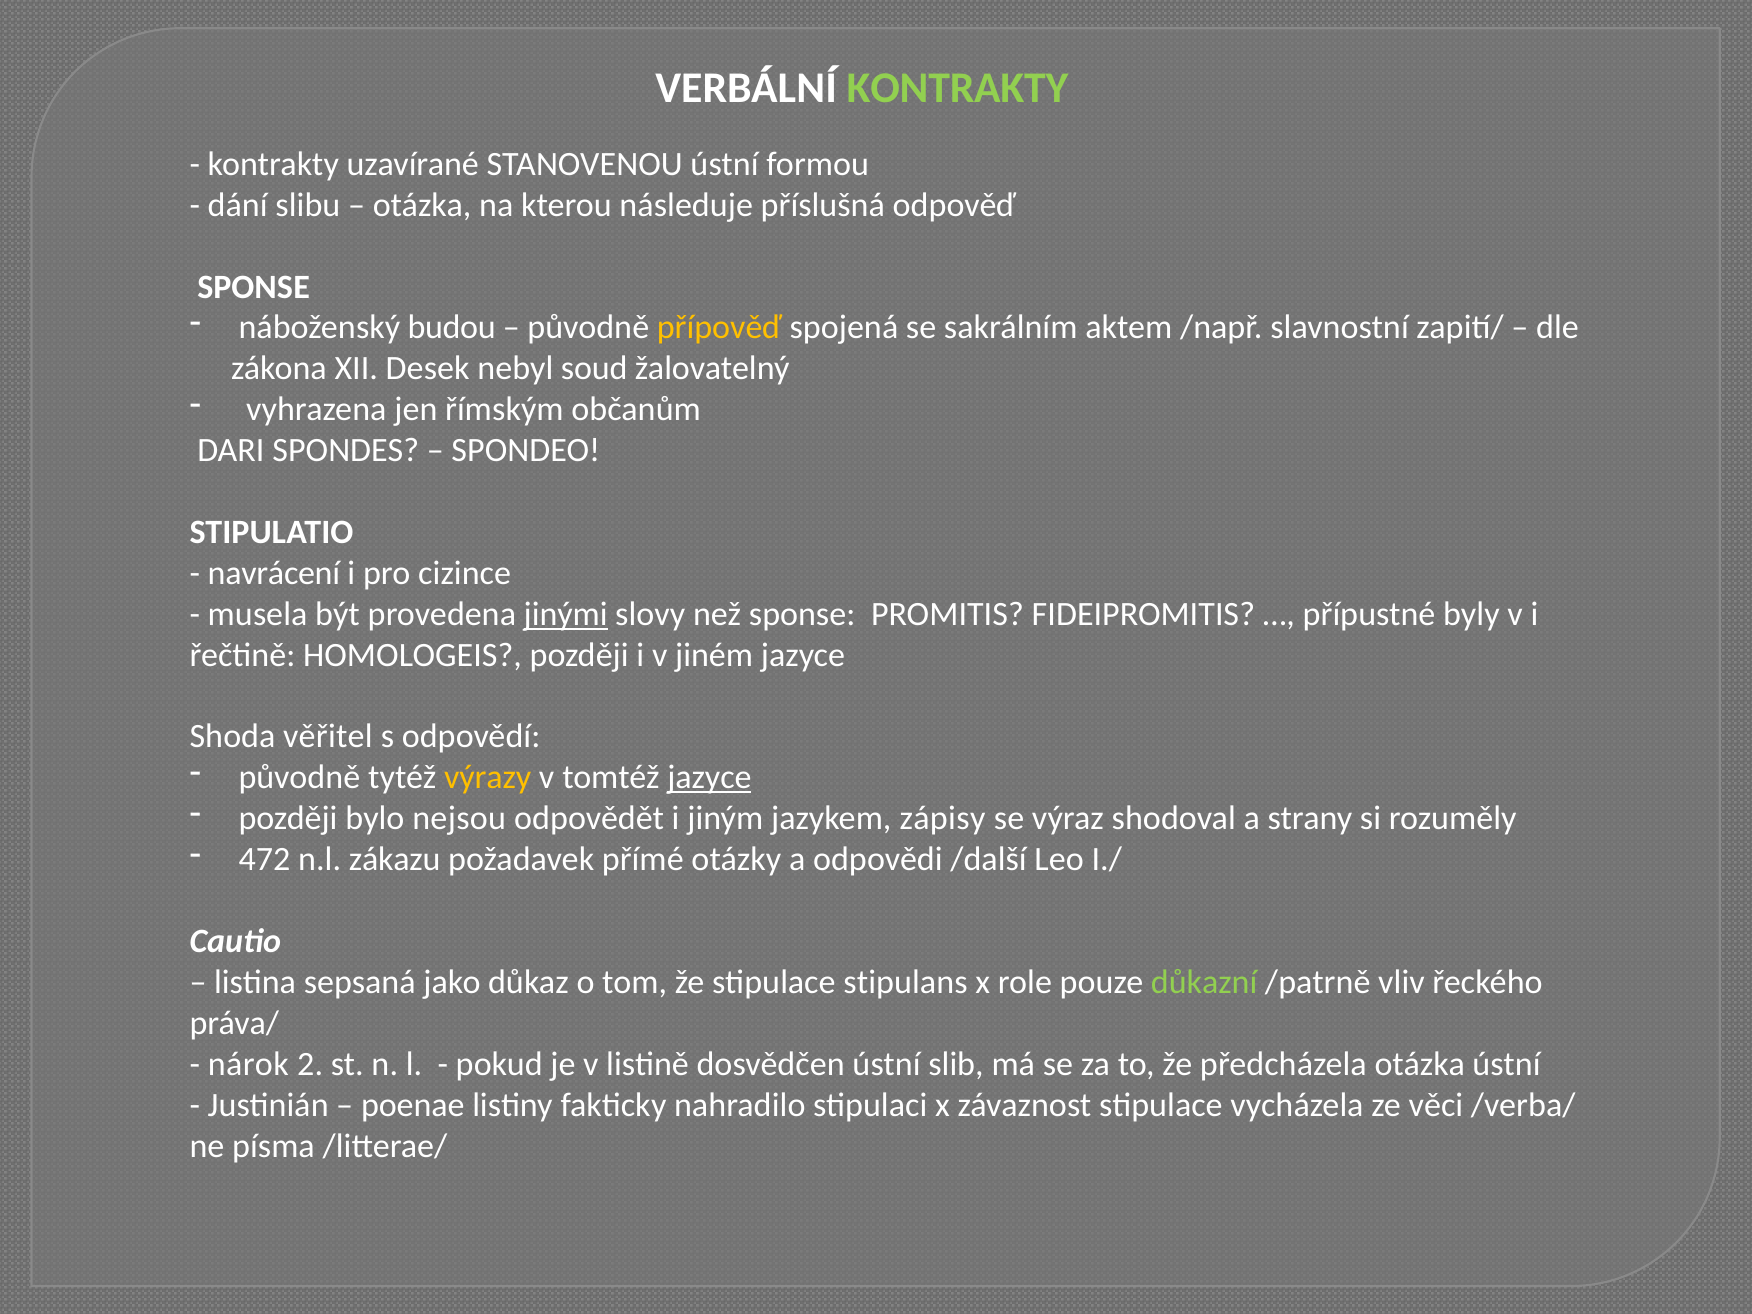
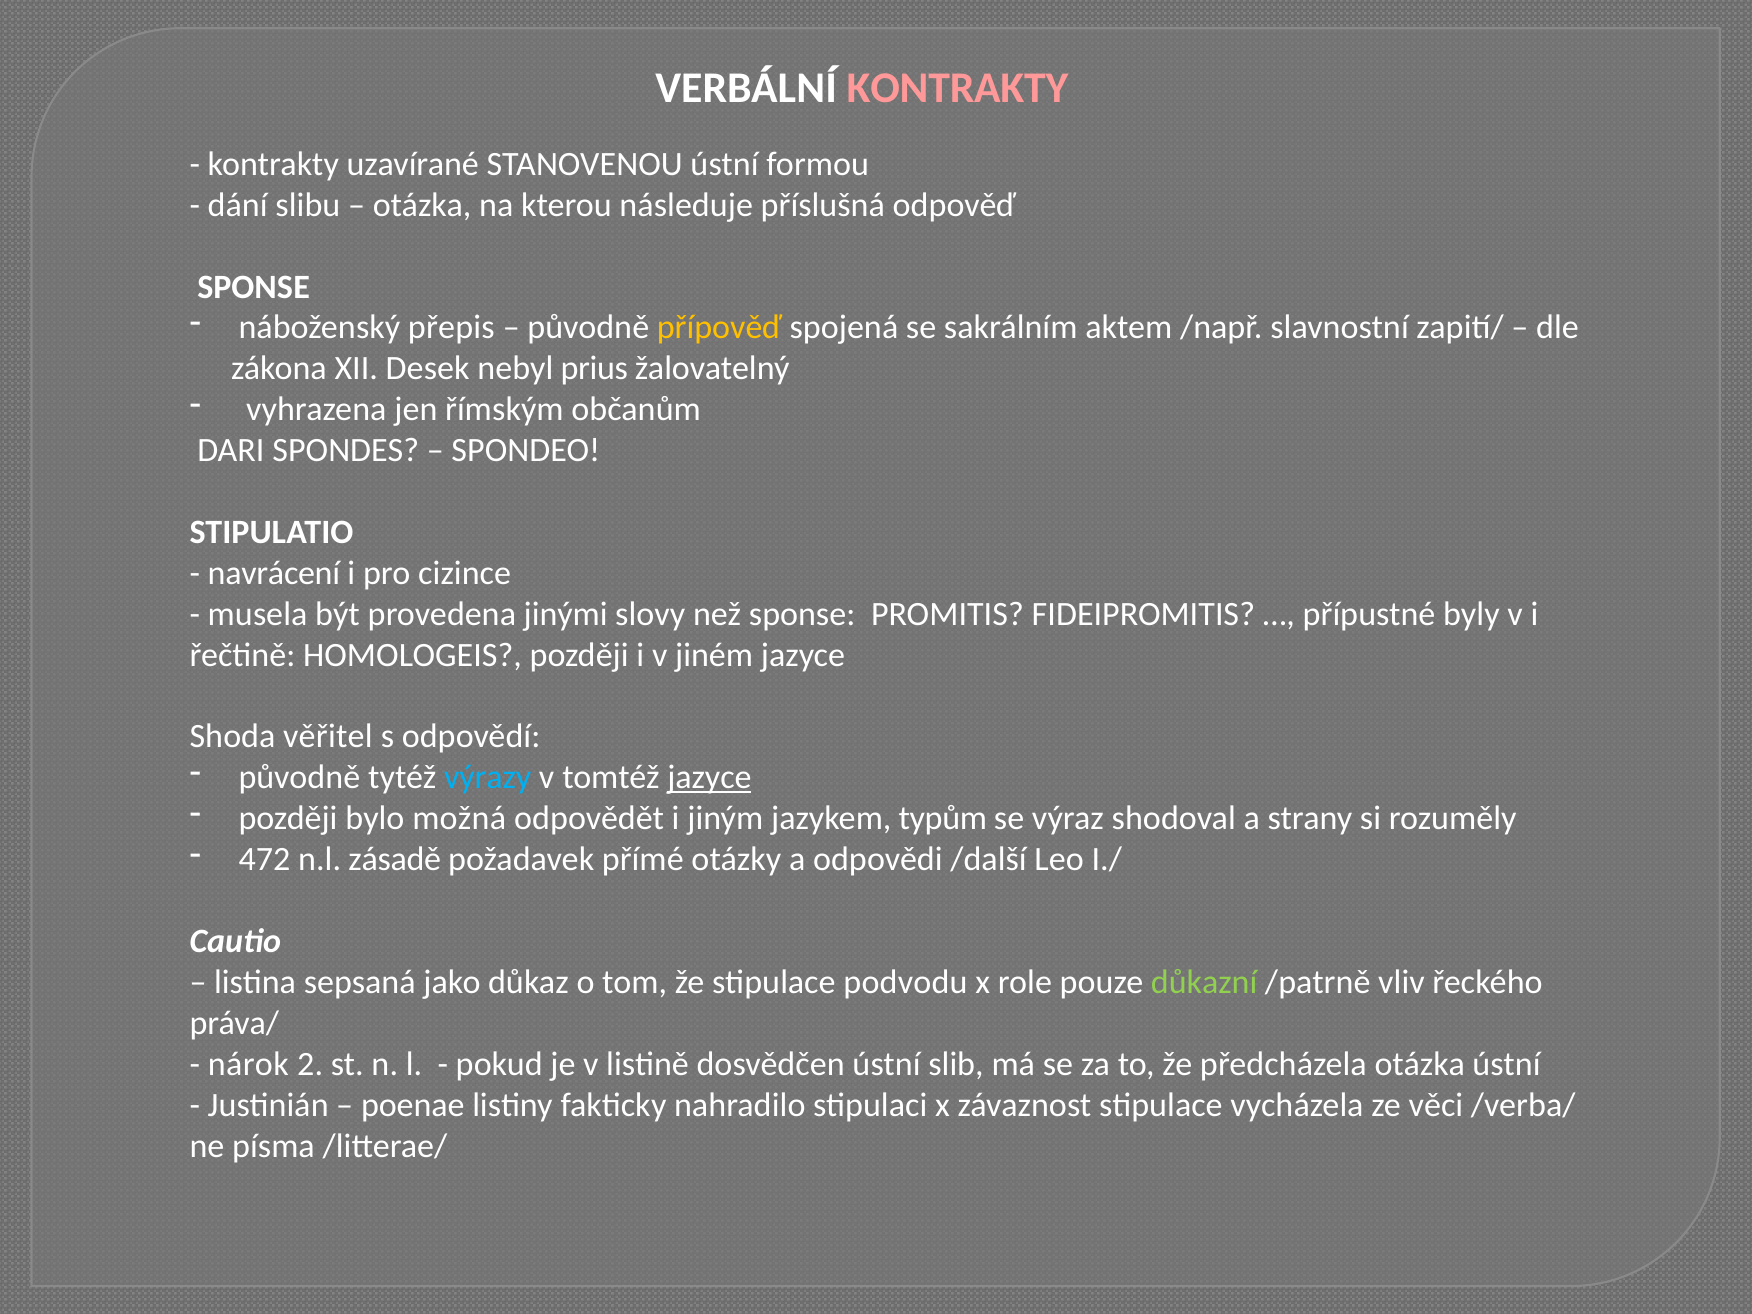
KONTRAKTY colour: light green -> pink (957, 88)
budou: budou -> přepis (451, 328)
soud: soud -> prius (594, 369)
jinými underline: present -> none (566, 614)
výrazy colour: yellow -> light blue (488, 778)
nejsou: nejsou -> možná (459, 819)
zápisy: zápisy -> typům (943, 819)
zákazu: zákazu -> zásadě (395, 859)
stipulans: stipulans -> podvodu (906, 982)
